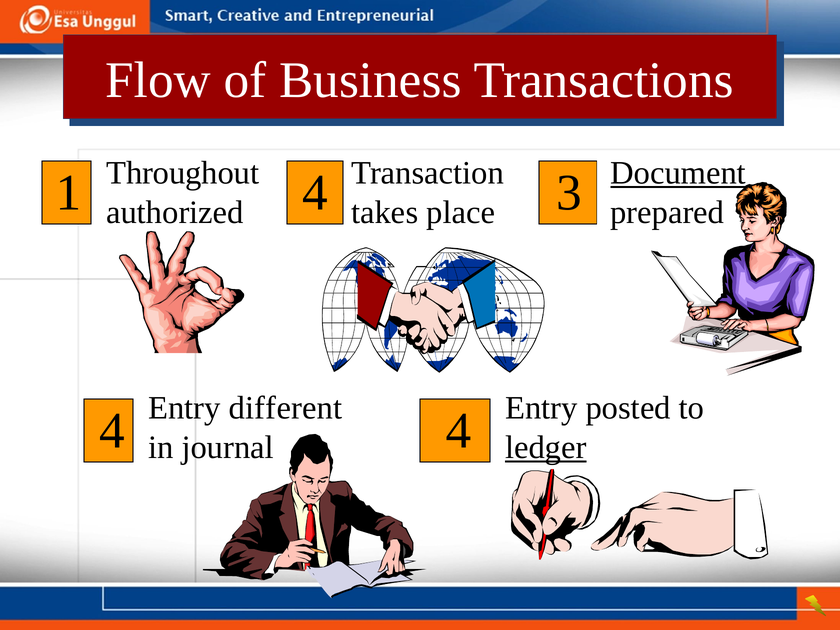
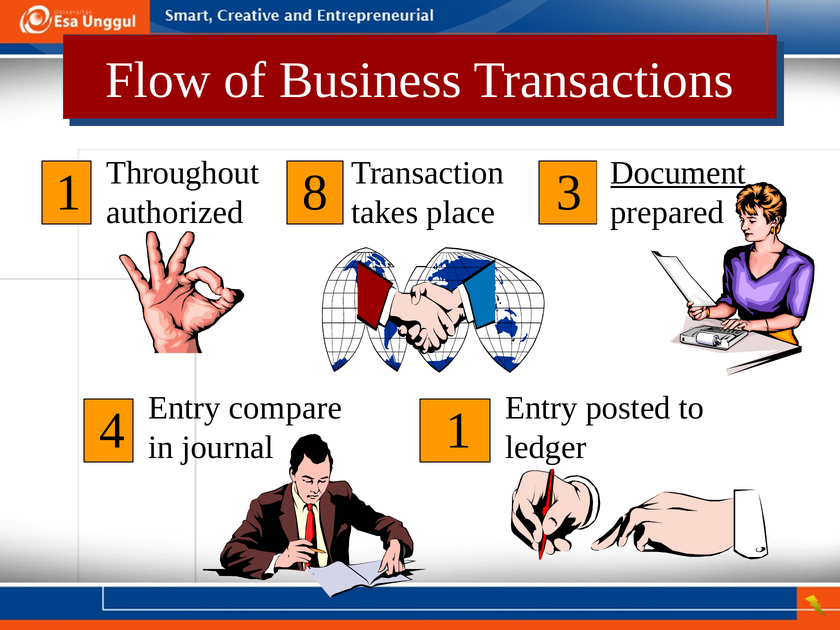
authorized 4: 4 -> 8 (315, 193)
different: different -> compare (286, 408)
journal 4: 4 -> 1 (459, 431)
ledger underline: present -> none (546, 447)
